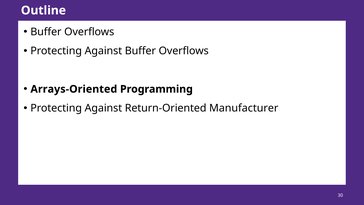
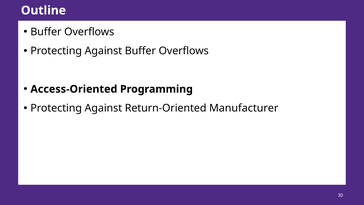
Arrays-Oriented: Arrays-Oriented -> Access-Oriented (74, 89)
